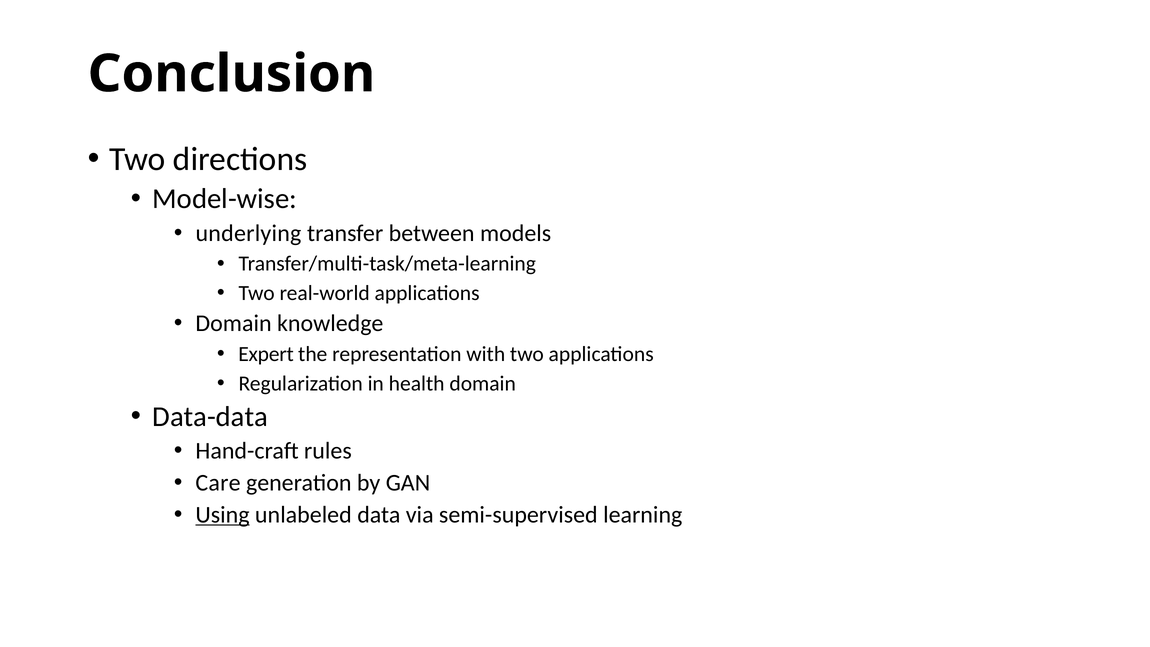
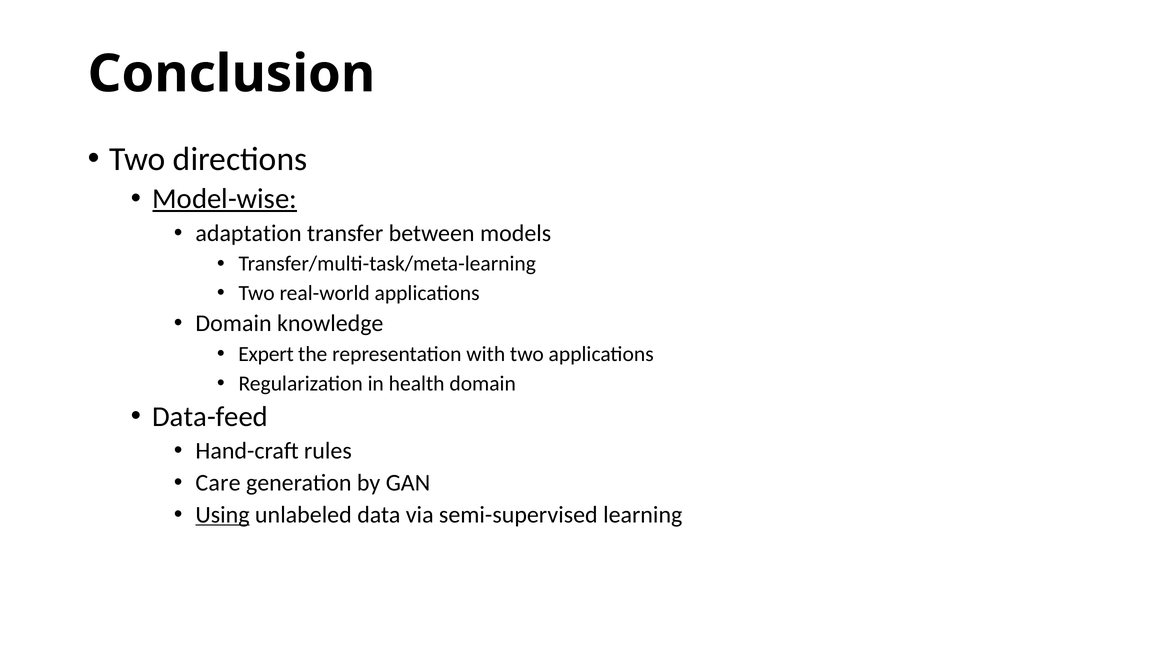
Model-wise underline: none -> present (225, 199)
underlying: underlying -> adaptation (249, 233)
Data-data: Data-data -> Data-feed (210, 416)
